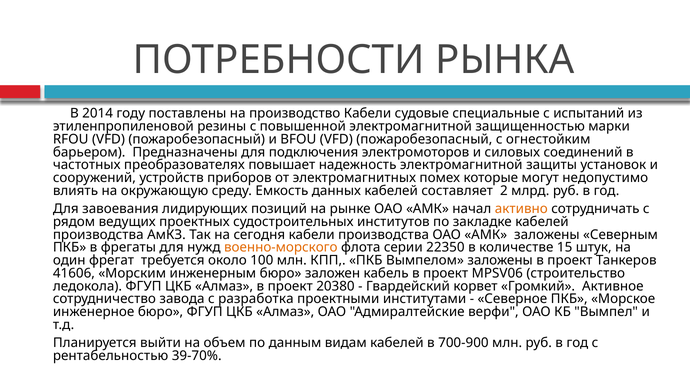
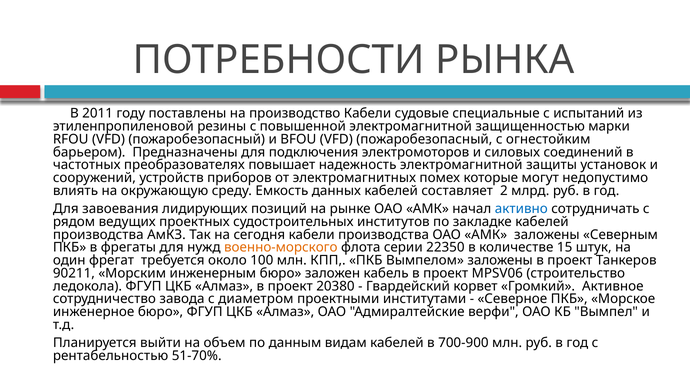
2014: 2014 -> 2011 (98, 114)
активно colour: orange -> blue (521, 209)
41606: 41606 -> 90211 (74, 273)
разработка: разработка -> диаметром (256, 299)
39-70%: 39-70% -> 51-70% (197, 356)
